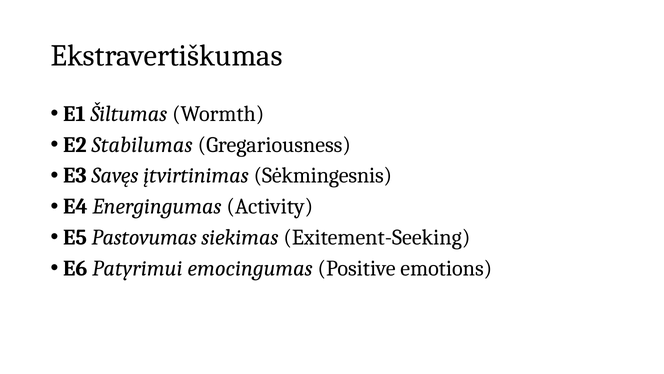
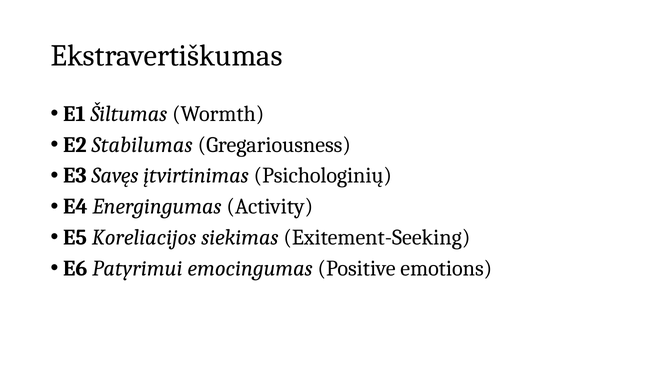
Sėkmingesnis: Sėkmingesnis -> Psichologinių (323, 175)
Pastovumas: Pastovumas -> Koreliacijos (144, 237)
